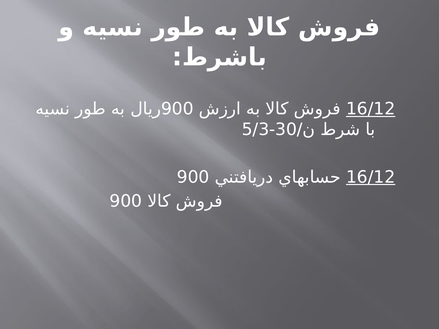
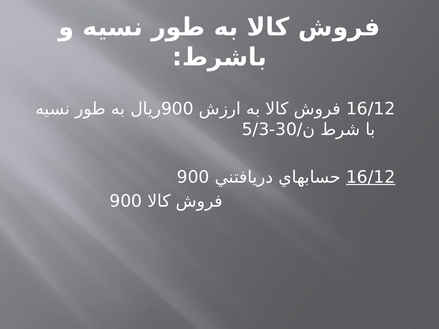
16/12 underline: present -> none (371, 109)
